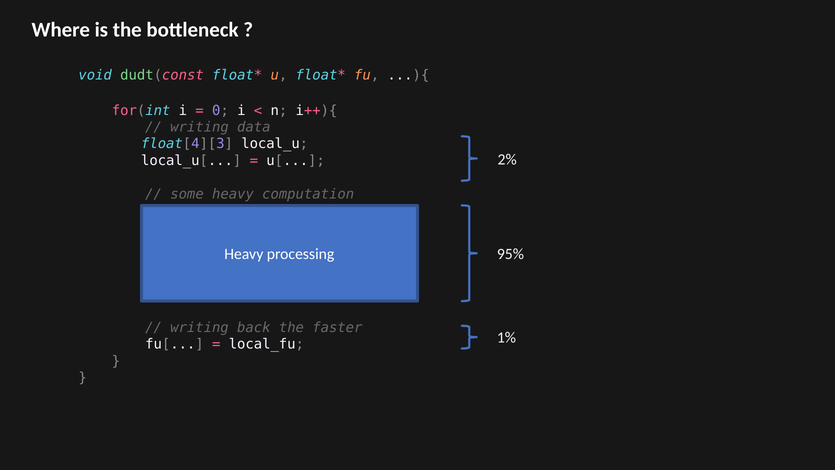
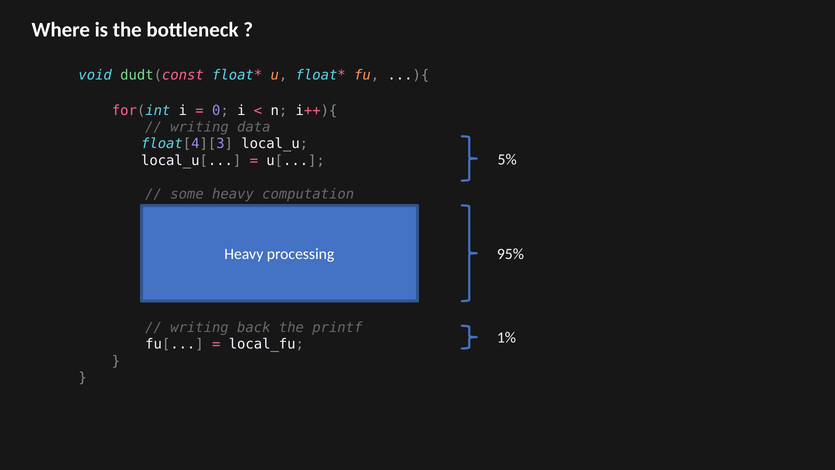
2%: 2% -> 5% (507, 159)
faster: faster -> printf (337, 327)
